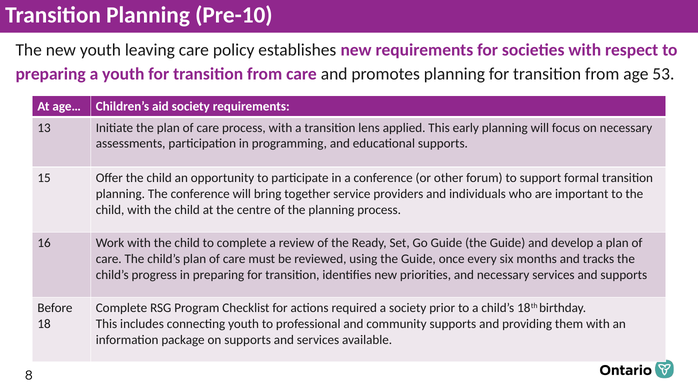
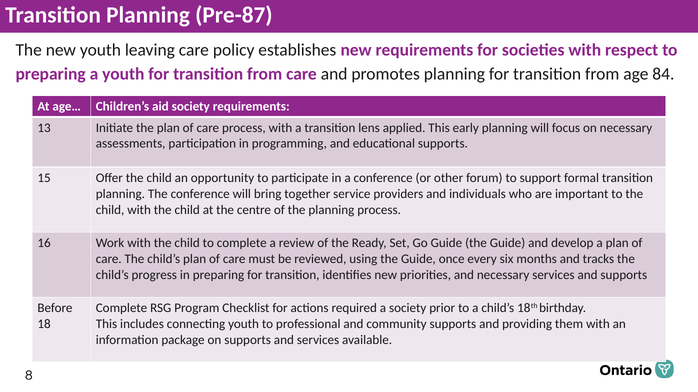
Pre-10: Pre-10 -> Pre-87 (234, 15)
53: 53 -> 84 (663, 74)
